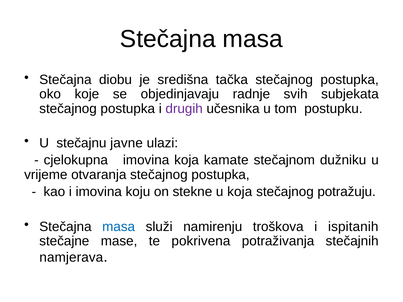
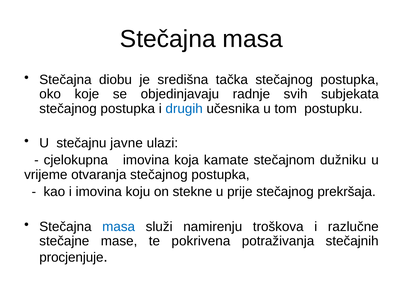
drugih colour: purple -> blue (184, 109)
u koja: koja -> prije (240, 192)
potražuju: potražuju -> prekršaja (347, 192)
ispitanih: ispitanih -> razlučne (353, 227)
namjerava: namjerava -> procjenjuje (71, 258)
